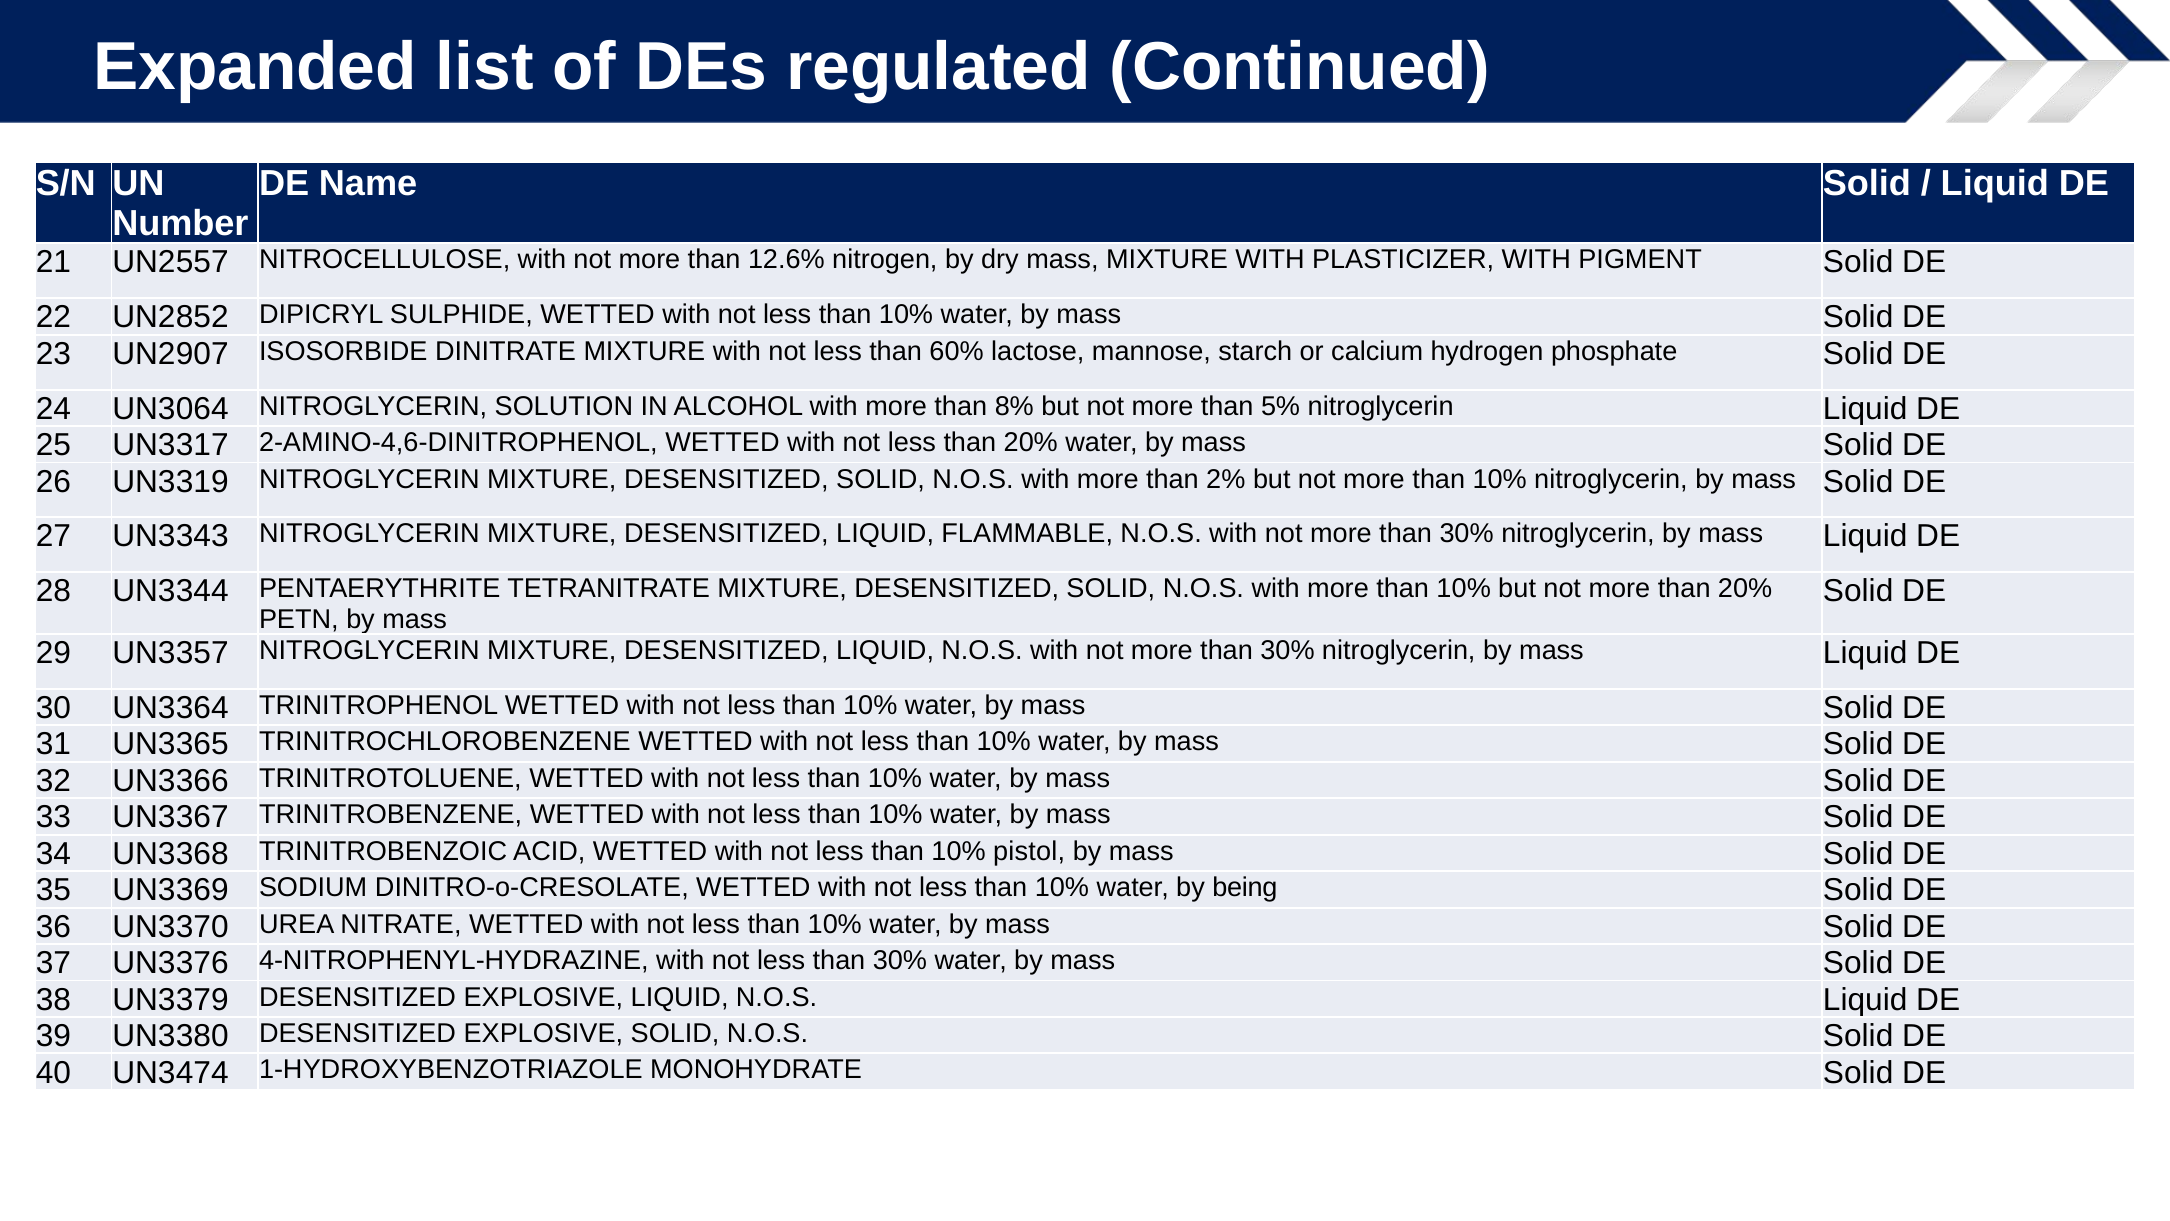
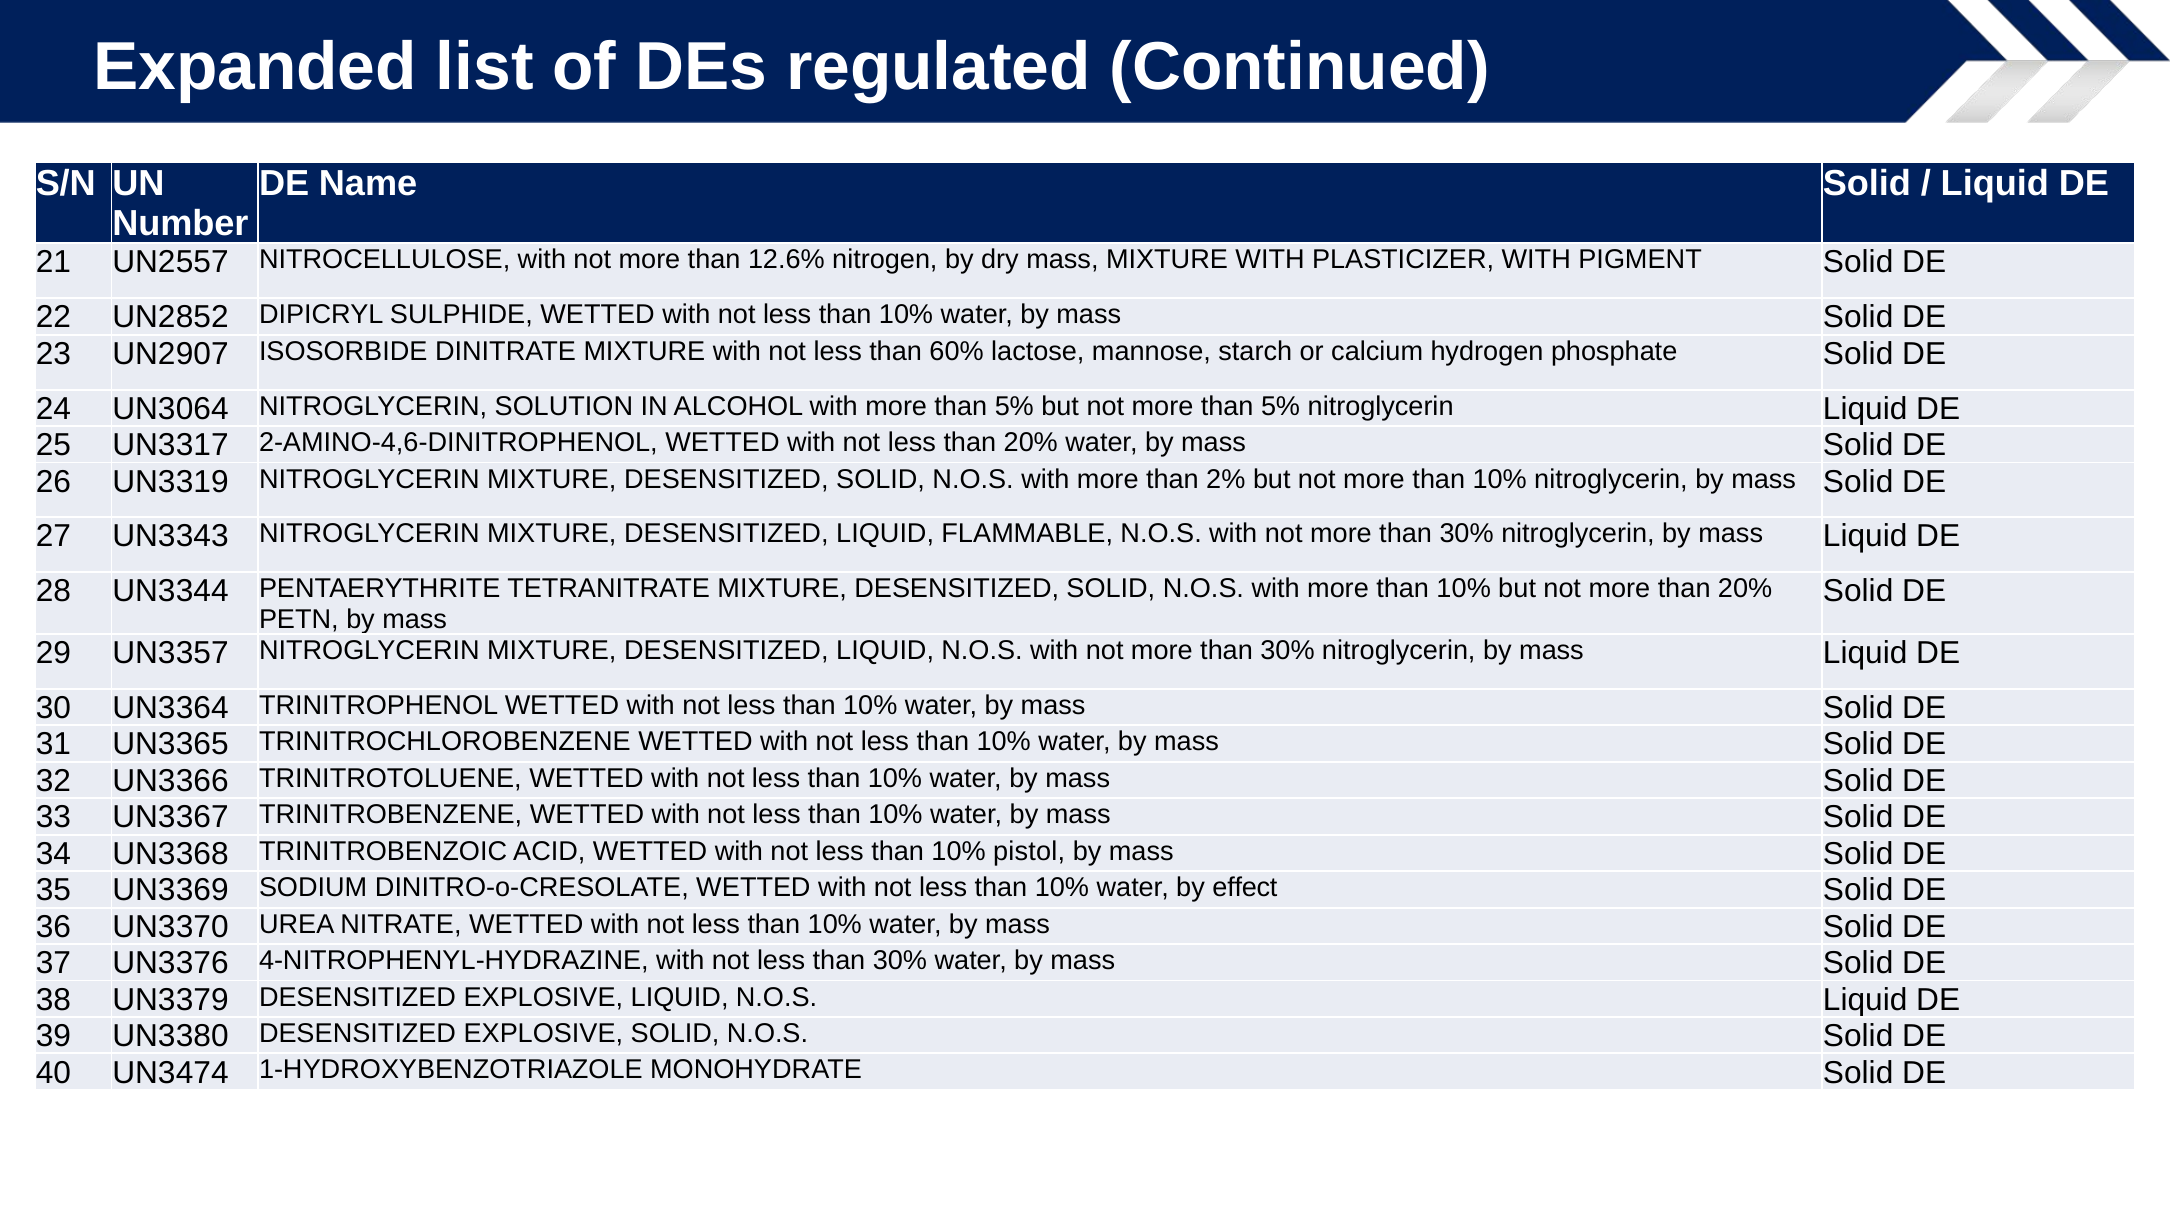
with more than 8%: 8% -> 5% (1014, 406)
being: being -> effect (1245, 887)
